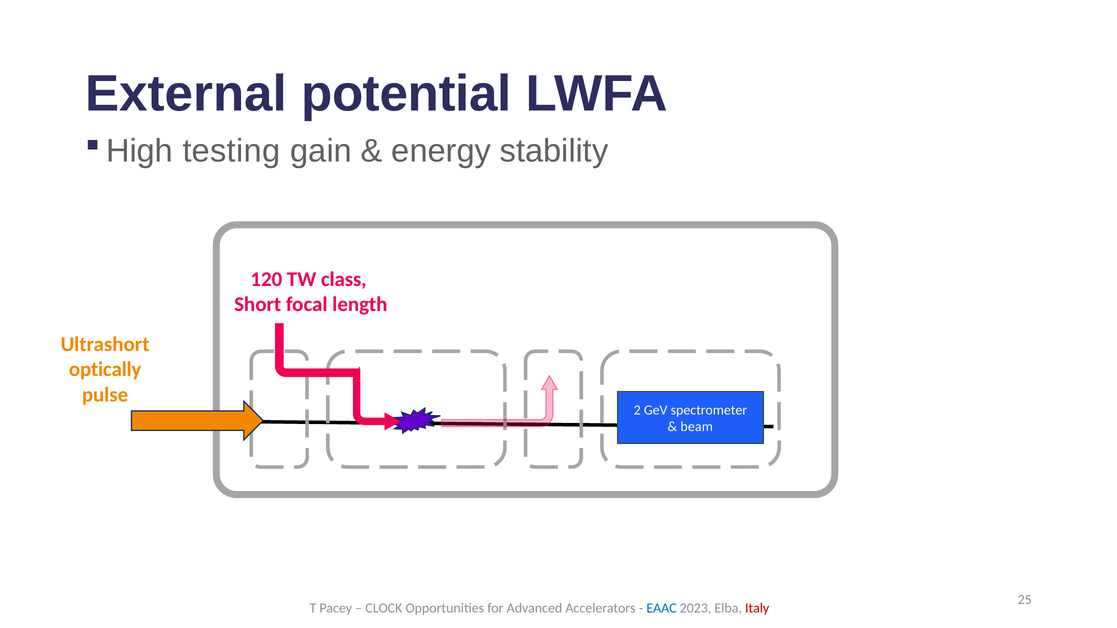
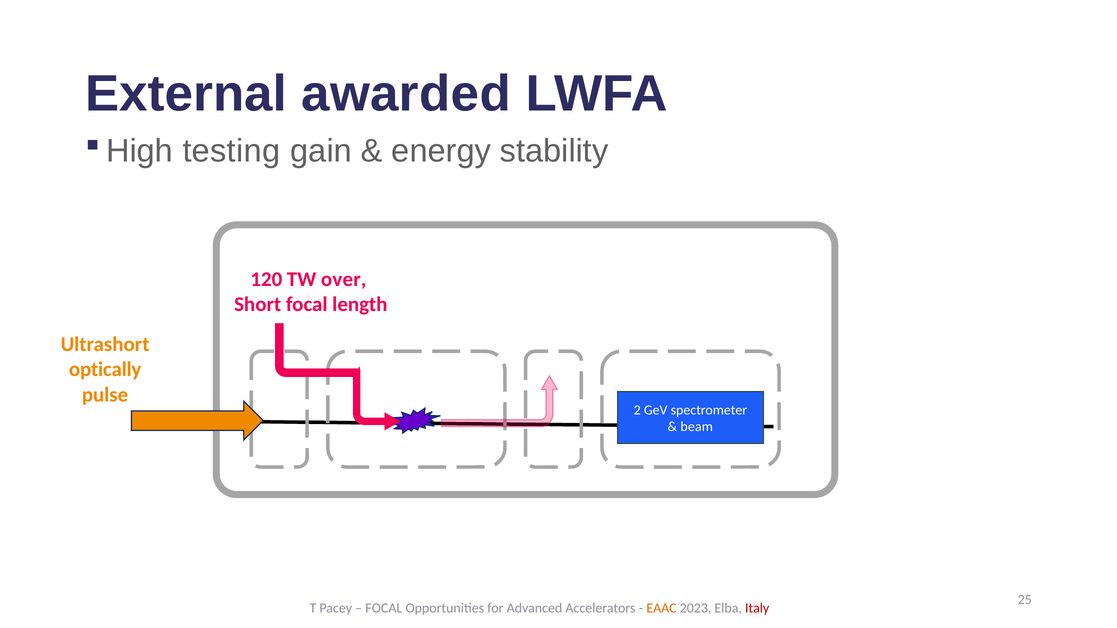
potential: potential -> awarded (406, 94)
class: class -> over (344, 279)
CLOCK: CLOCK -> FOCAL (384, 609)
EAAC colour: blue -> orange (662, 609)
